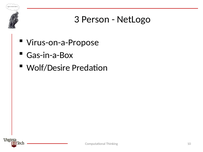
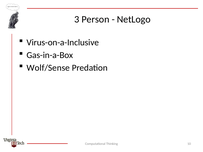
Virus-on-a-Propose: Virus-on-a-Propose -> Virus-on-a-Inclusive (63, 43)
Wolf/Desire: Wolf/Desire -> Wolf/Sense (48, 68)
